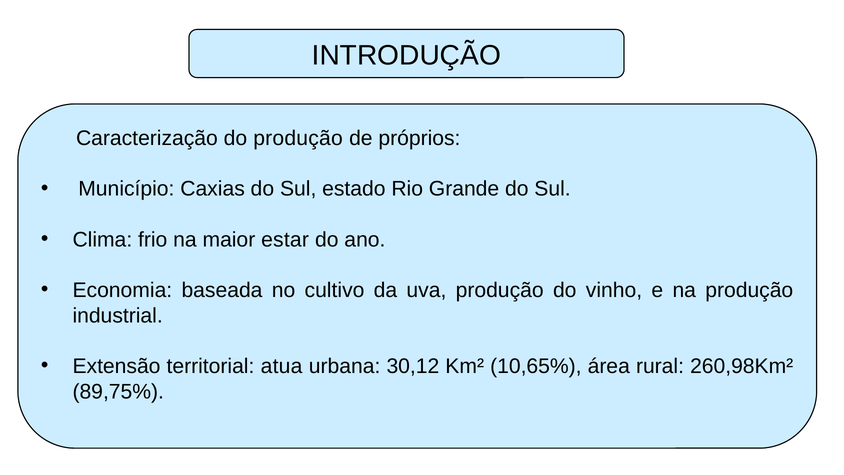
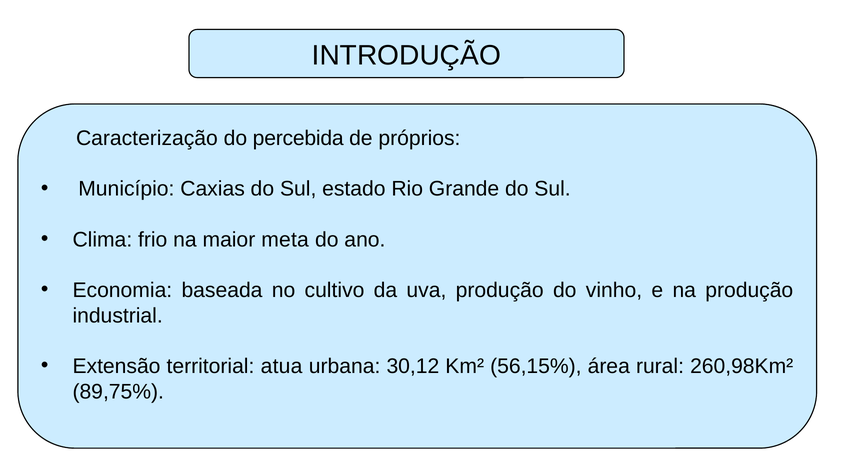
do produção: produção -> percebida (298, 138)
estar: estar -> meta (285, 239)
10,65%: 10,65% -> 56,15% (536, 366)
